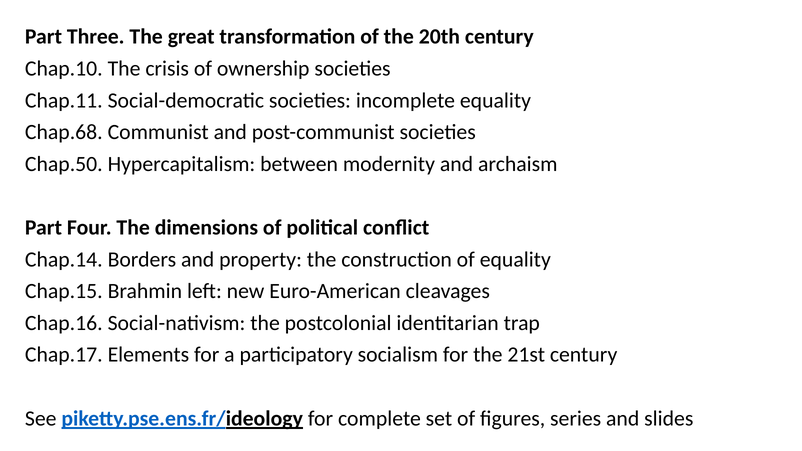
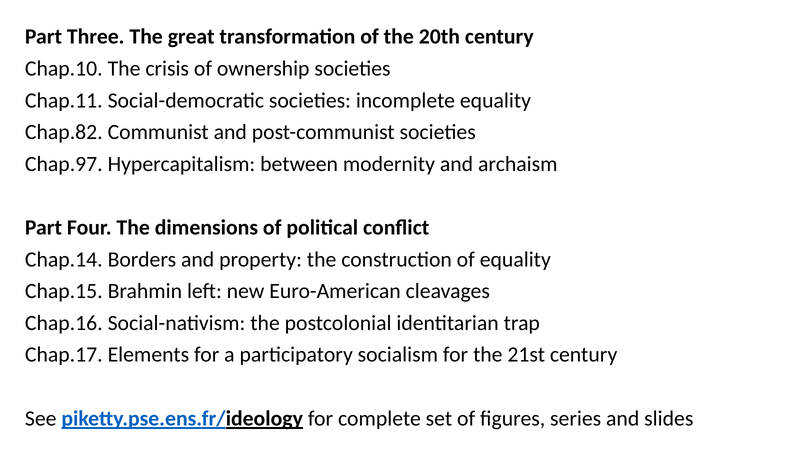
Chap.68: Chap.68 -> Chap.82 (64, 132)
Chap.50: Chap.50 -> Chap.97 (64, 164)
